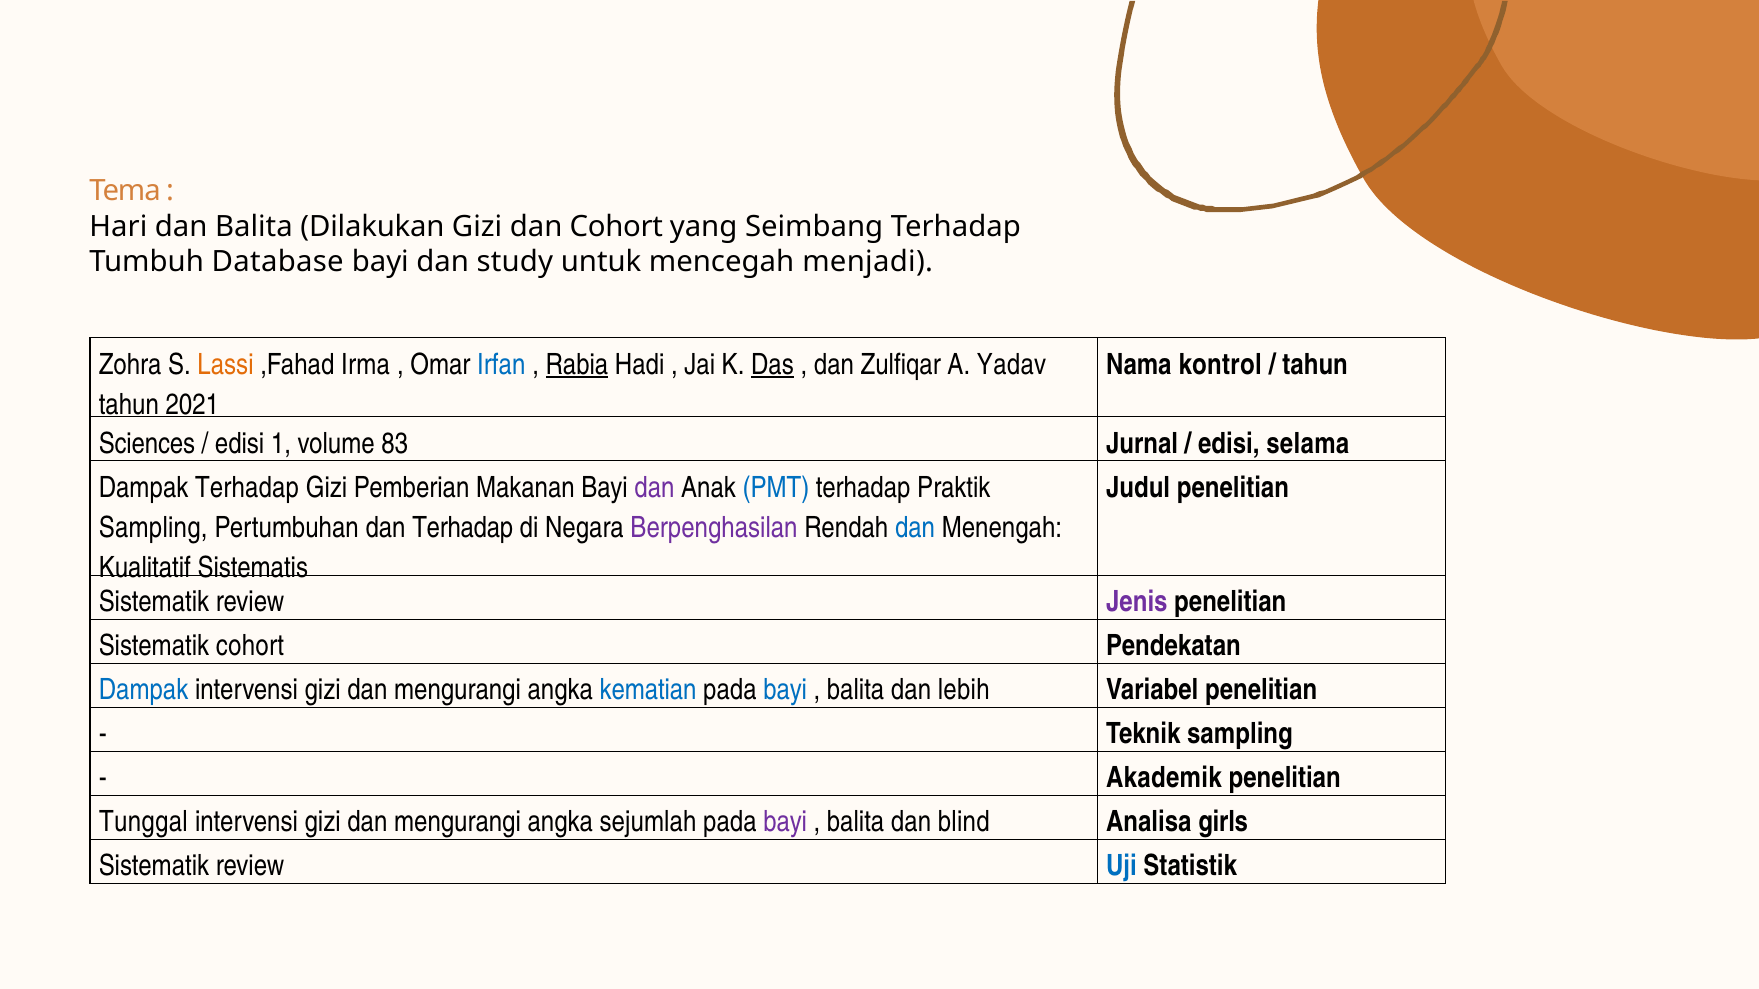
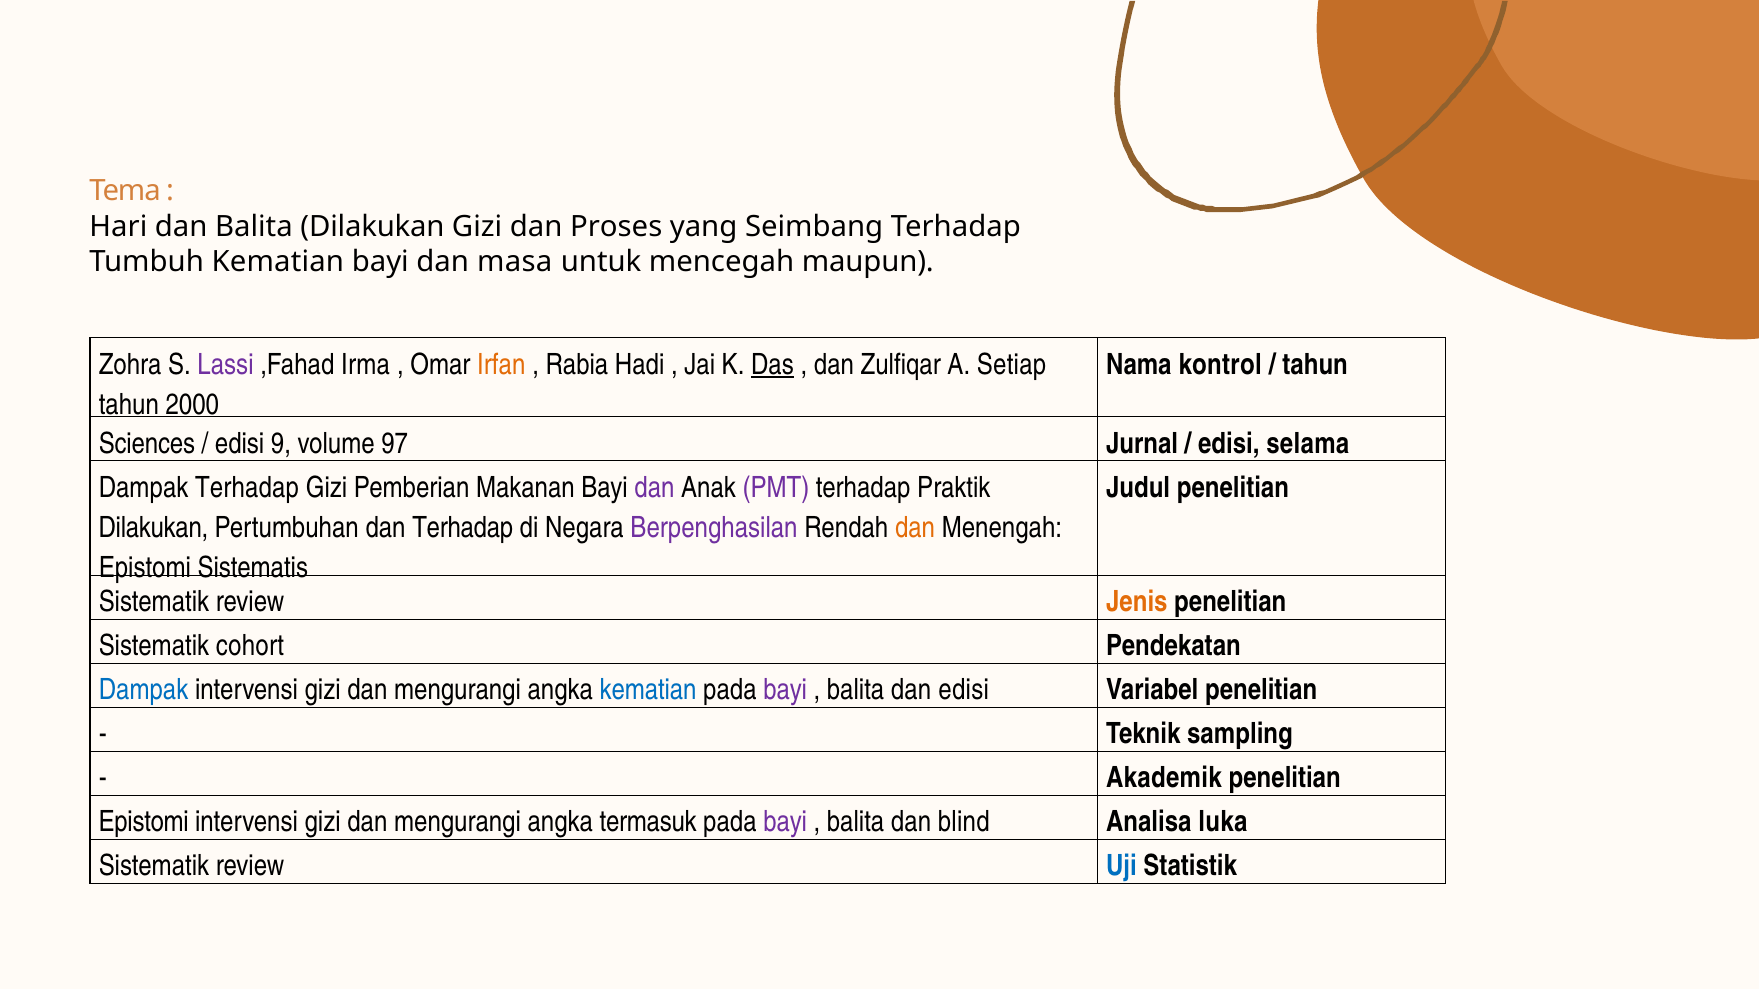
dan Cohort: Cohort -> Proses (616, 227)
Tumbuh Database: Database -> Kematian (278, 262)
study: study -> masa (515, 262)
menjadi: menjadi -> maupun (868, 262)
Lassi colour: orange -> purple (226, 364)
Irfan colour: blue -> orange (501, 364)
Rabia underline: present -> none (577, 364)
Yadav: Yadav -> Setiap (1012, 364)
2021: 2021 -> 2000 (192, 405)
1: 1 -> 9 (281, 444)
83: 83 -> 97 (395, 444)
PMT colour: blue -> purple (776, 488)
Sampling: Sampling -> Dilakukan (153, 528)
dan colour: blue -> orange (915, 528)
Kualitatif: Kualitatif -> Epistomi (145, 568)
Jenis colour: purple -> orange (1137, 603)
bayi colour: blue -> purple (785, 690)
dan lebih: lebih -> edisi (964, 690)
Tunggal: Tunggal -> Epistomi (144, 822)
sejumlah: sejumlah -> termasuk (648, 822)
girls: girls -> luka (1223, 823)
